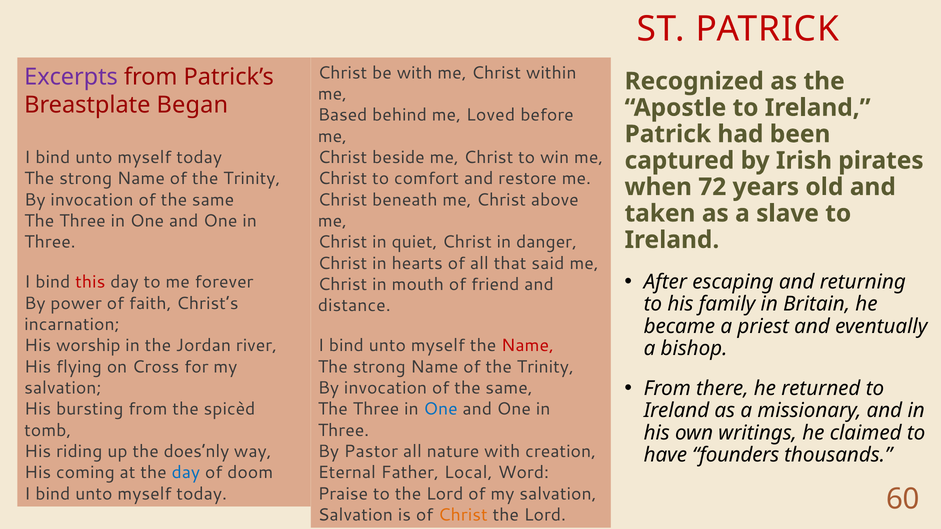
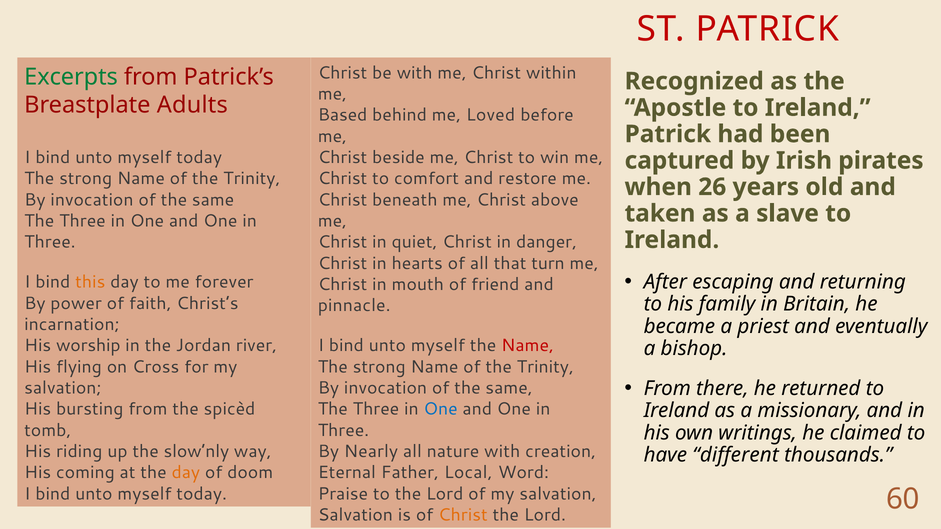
Excerpts colour: purple -> green (71, 77)
Began: Began -> Adults (192, 105)
72: 72 -> 26 (712, 187)
said: said -> turn (548, 264)
this colour: red -> orange (90, 282)
distance: distance -> pinnacle (354, 306)
does’nly: does’nly -> slow’nly (196, 452)
Pastor: Pastor -> Nearly (371, 452)
founders: founders -> different (736, 455)
day colour: blue -> orange (186, 473)
